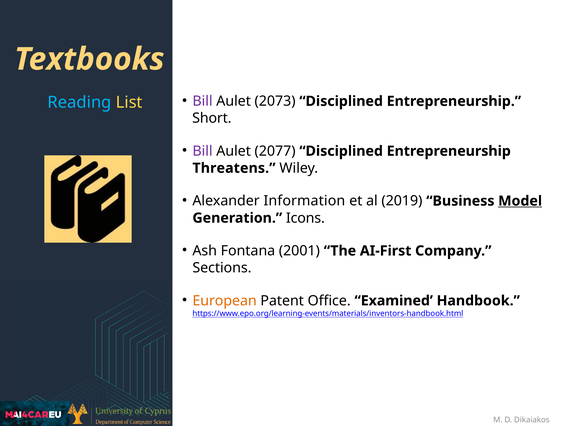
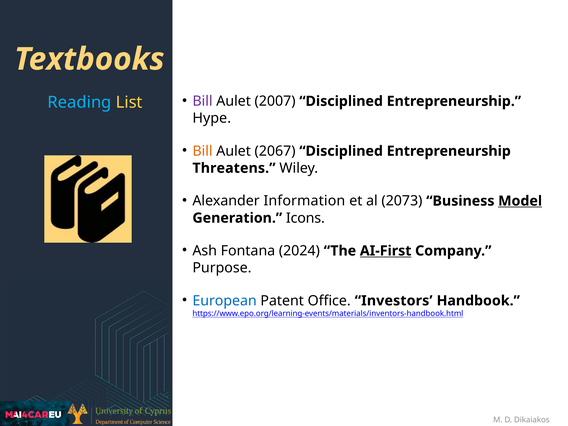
2073: 2073 -> 2007 (275, 101)
Short: Short -> Hype (212, 118)
Bill colour: purple -> orange (203, 151)
2077: 2077 -> 2067 (275, 151)
2019: 2019 -> 2073 (402, 201)
2001: 2001 -> 2024 (299, 251)
AI-First underline: none -> present (386, 251)
Sections: Sections -> Purpose (222, 268)
European colour: orange -> blue (225, 301)
Examined: Examined -> Investors (394, 301)
